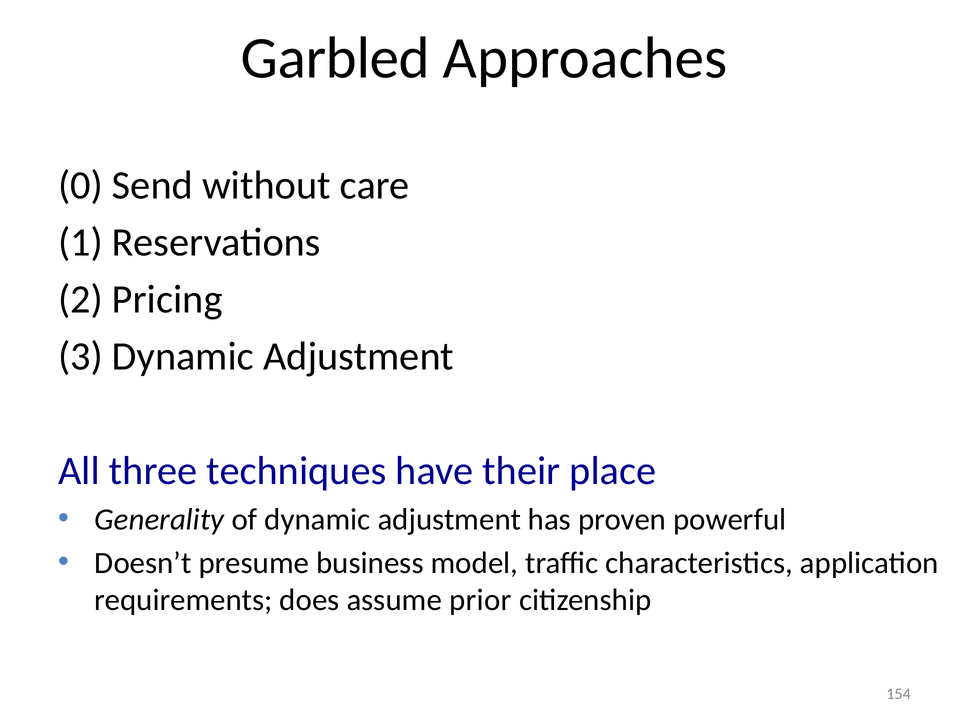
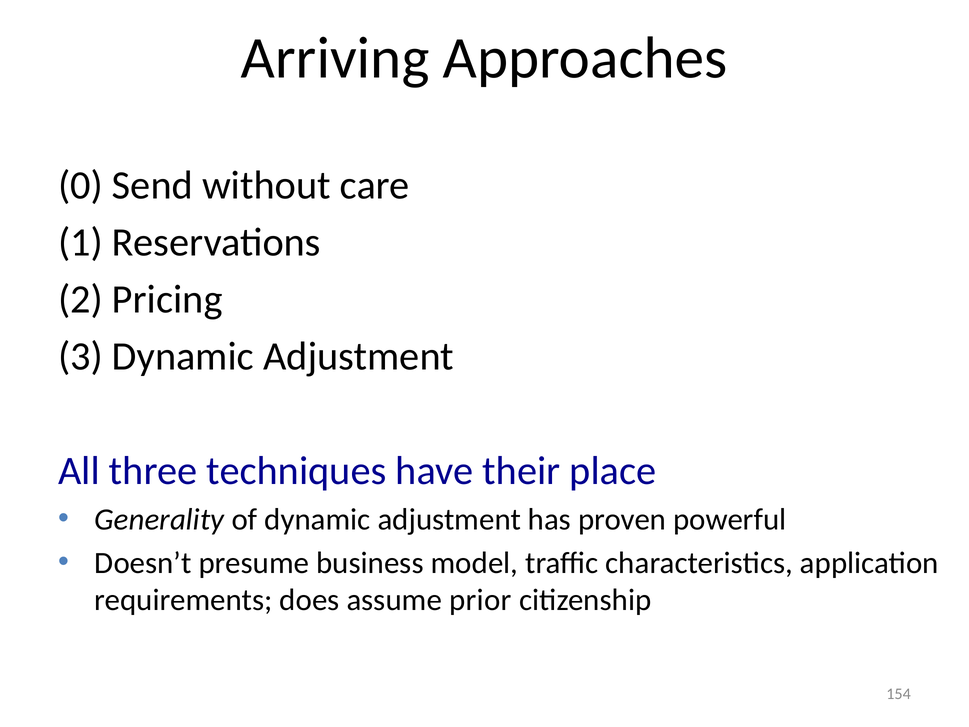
Garbled: Garbled -> Arriving (335, 58)
